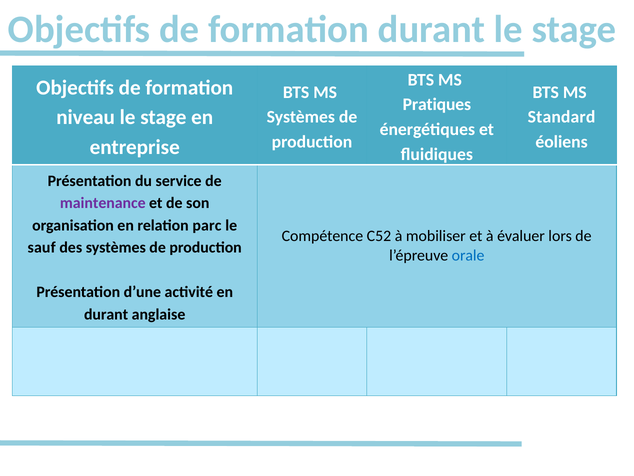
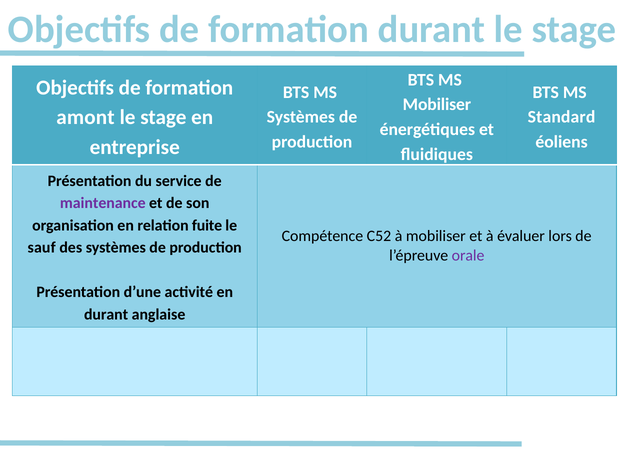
Pratiques: Pratiques -> Mobiliser (437, 105)
niveau: niveau -> amont (85, 117)
parc: parc -> fuite (207, 225)
orale colour: blue -> purple (468, 255)
